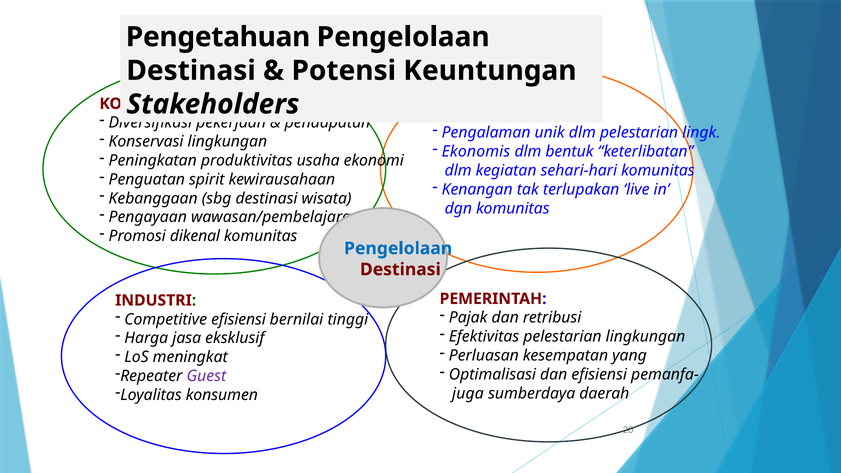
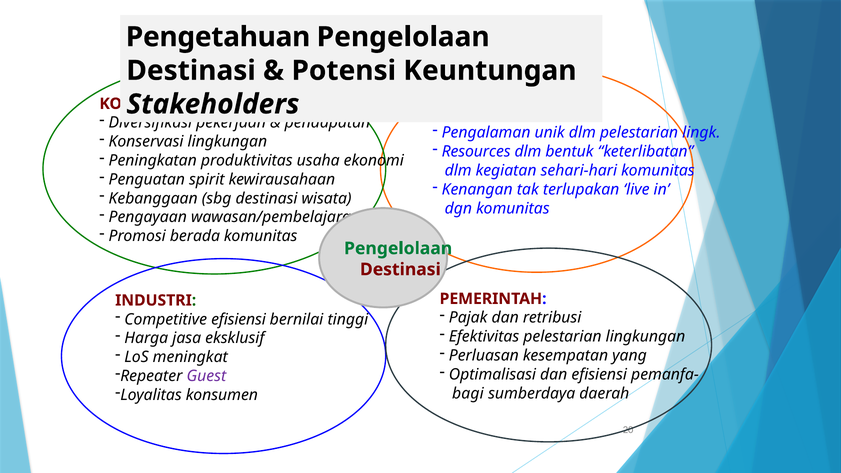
Ekonomis: Ekonomis -> Resources (476, 152)
dikenal: dikenal -> berada (195, 236)
Pengelolaan colour: blue -> green (398, 248)
juga: juga -> bagi (468, 393)
